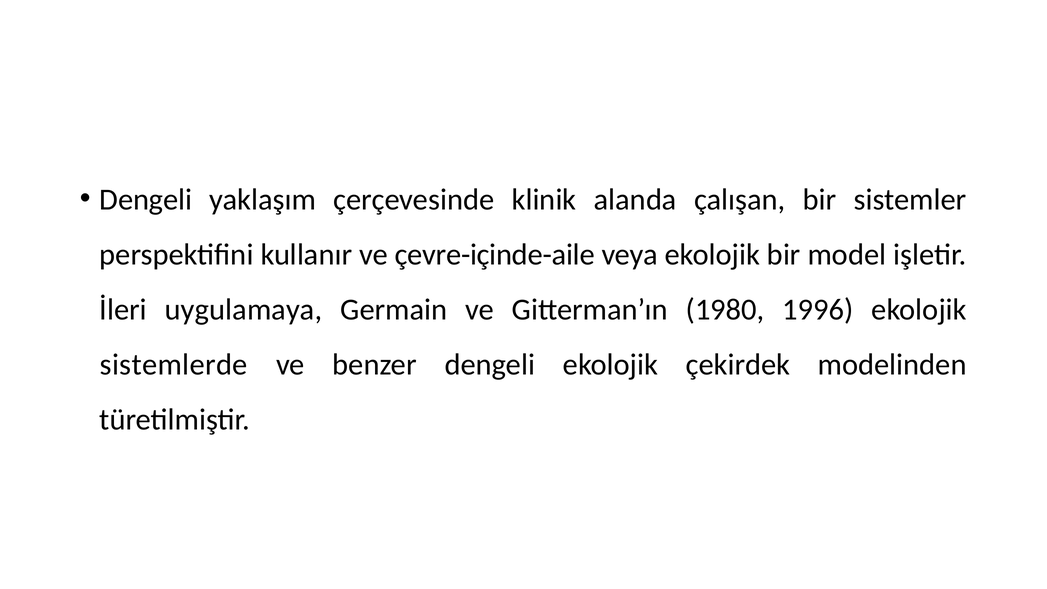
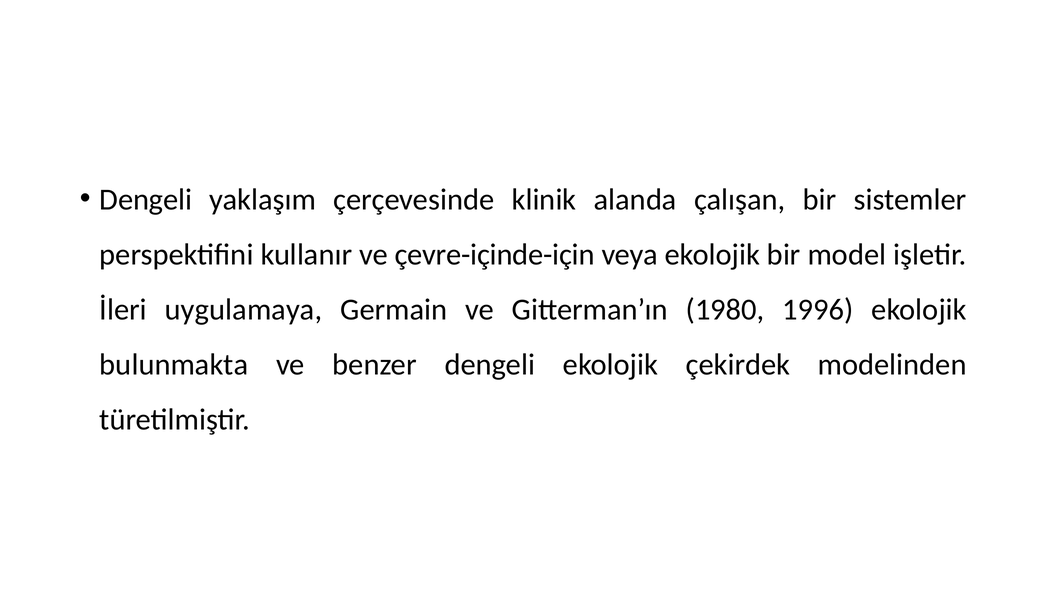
çevre-içinde-aile: çevre-içinde-aile -> çevre-içinde-için (495, 254)
sistemlerde: sistemlerde -> bulunmakta (174, 364)
